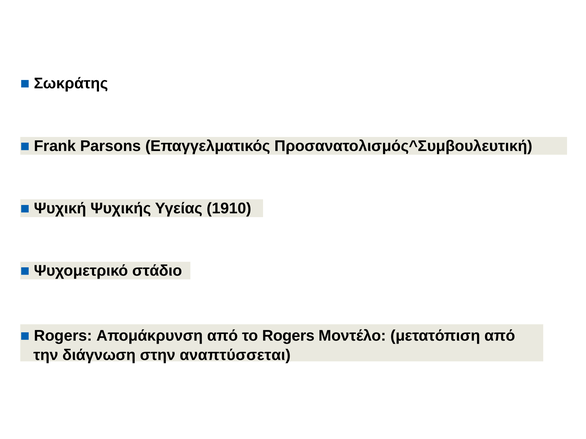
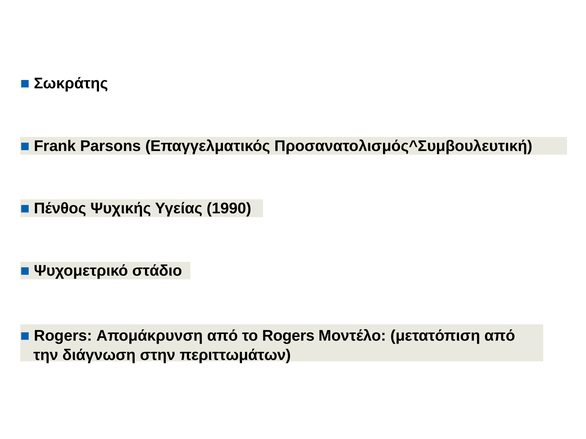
Ψυχική: Ψυχική -> Πένθος (60, 209)
1910: 1910 -> 1990 (229, 209)
αναπτύσσεται: αναπτύσσεται -> περιττωμάτων (235, 356)
